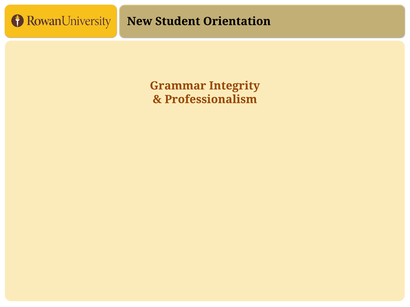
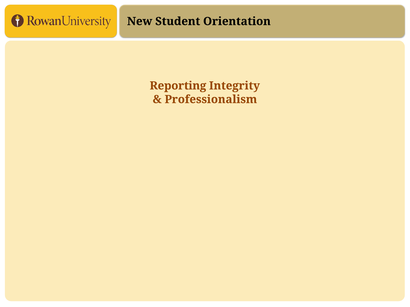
Grammar: Grammar -> Reporting (178, 86)
